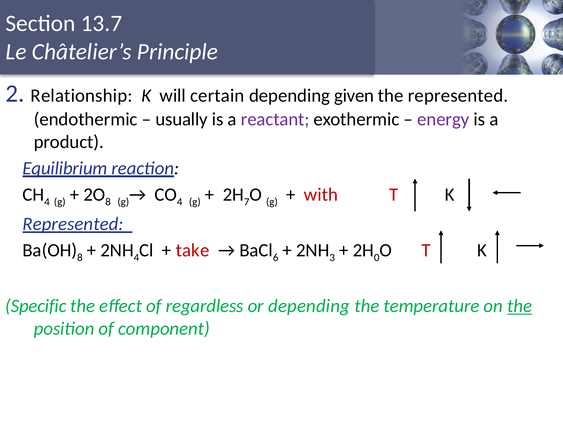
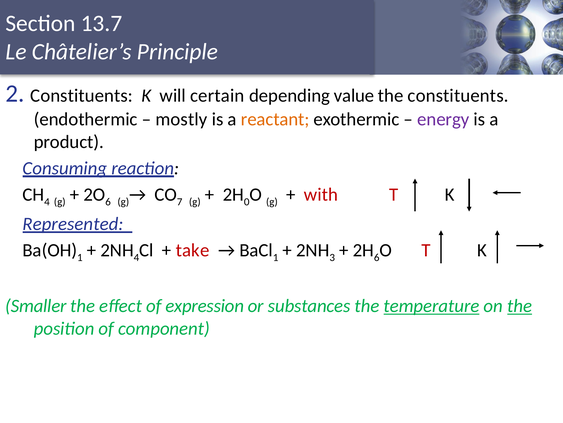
2 Relationship: Relationship -> Constituents (82, 95)
given: given -> value (354, 95)
the represented: represented -> constituents (458, 95)
usually: usually -> mostly (181, 119)
reactant colour: purple -> orange (275, 119)
Equilibrium: Equilibrium -> Consuming (65, 168)
8: 8 -> 6 (108, 202)
4: 4 -> 7 (180, 202)
7: 7 -> 0 (247, 202)
8: 8 -> 1 (80, 257)
6: 6 -> 1 (276, 257)
0: 0 -> 6 (377, 257)
Specific: Specific -> Smaller (36, 306)
regardless: regardless -> expression (205, 306)
or depending: depending -> substances (309, 306)
temperature underline: none -> present (432, 306)
